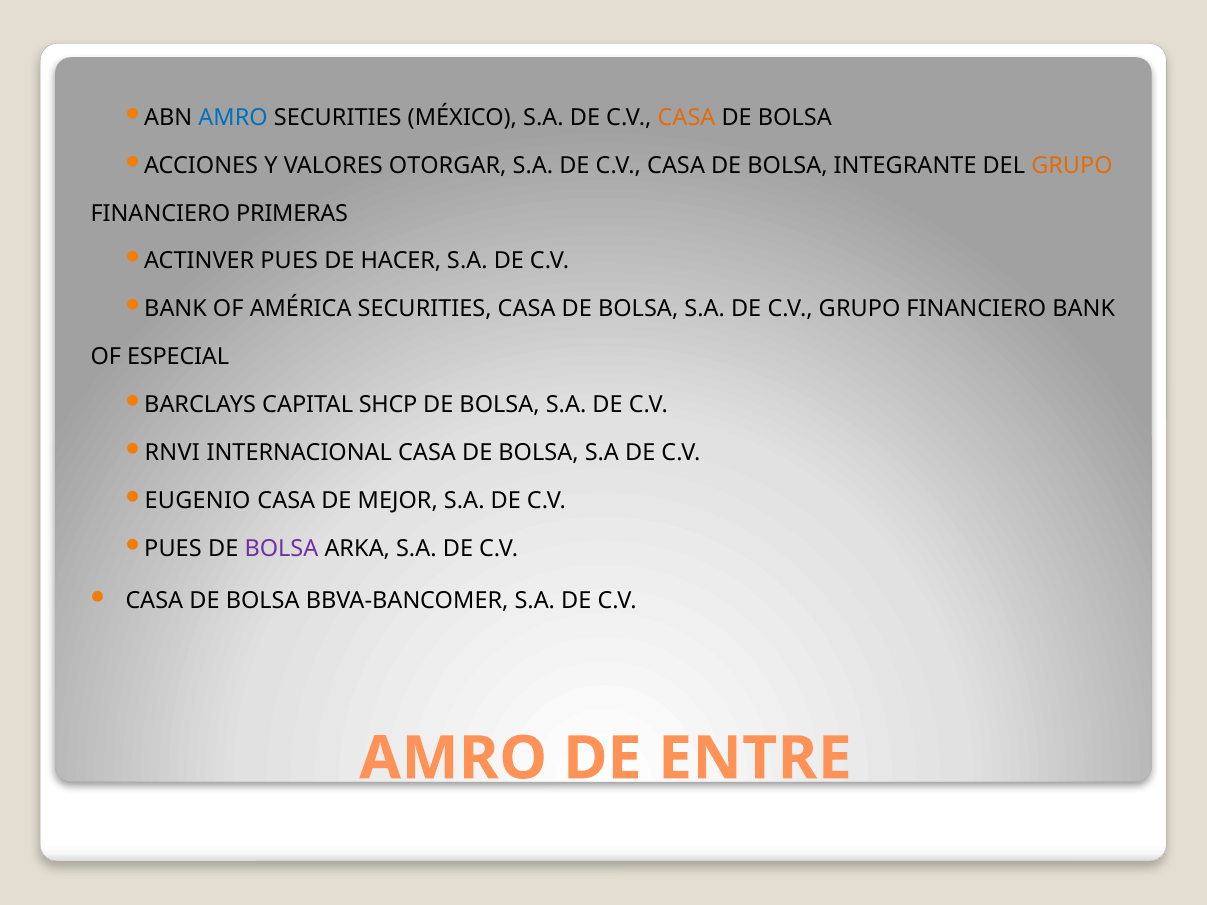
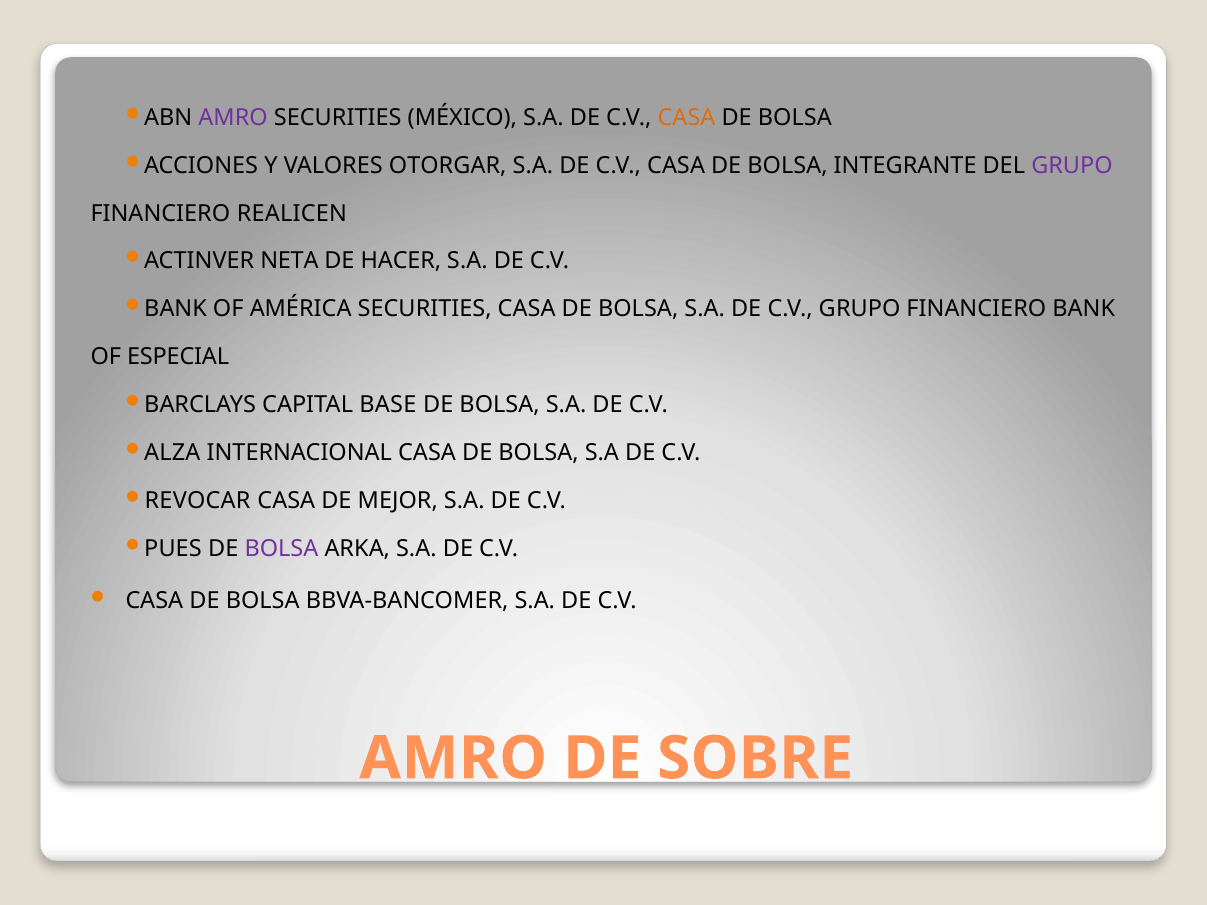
AMRO colour: blue -> purple (233, 118)
GRUPO colour: orange -> purple (1072, 165)
PRIMERAS: PRIMERAS -> REALICEN (292, 213)
ACTINVER PUES: PUES -> NETA (289, 261)
SHCP: SHCP -> BASE (388, 405)
RNVI: RNVI -> ALZA (172, 453)
EUGENIO: EUGENIO -> REVOCAR (198, 501)
ENTRE: ENTRE -> SOBRE (755, 759)
